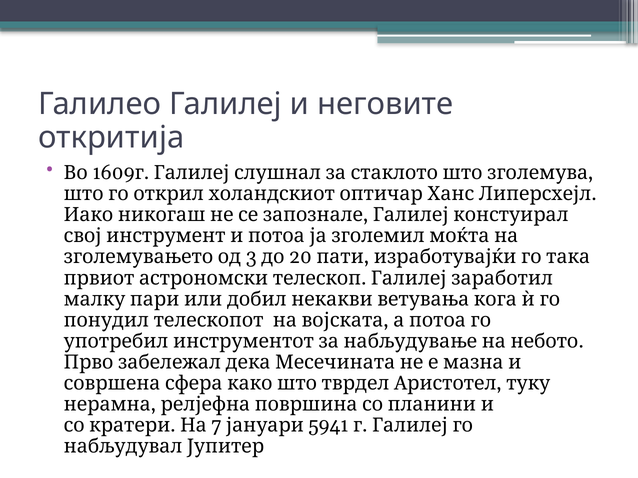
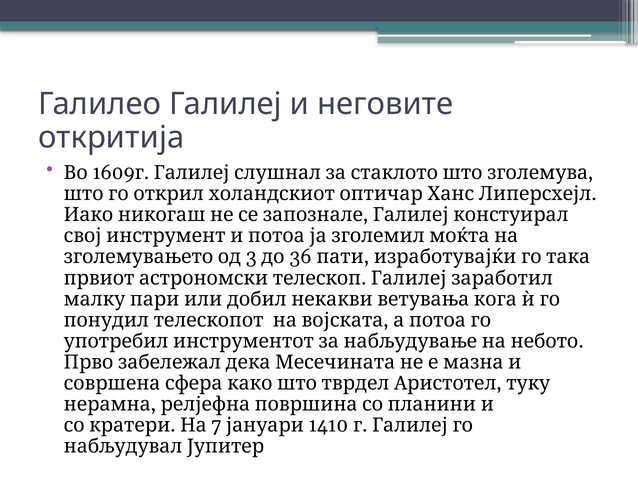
20: 20 -> 36 (300, 257)
5941: 5941 -> 1410 (328, 426)
